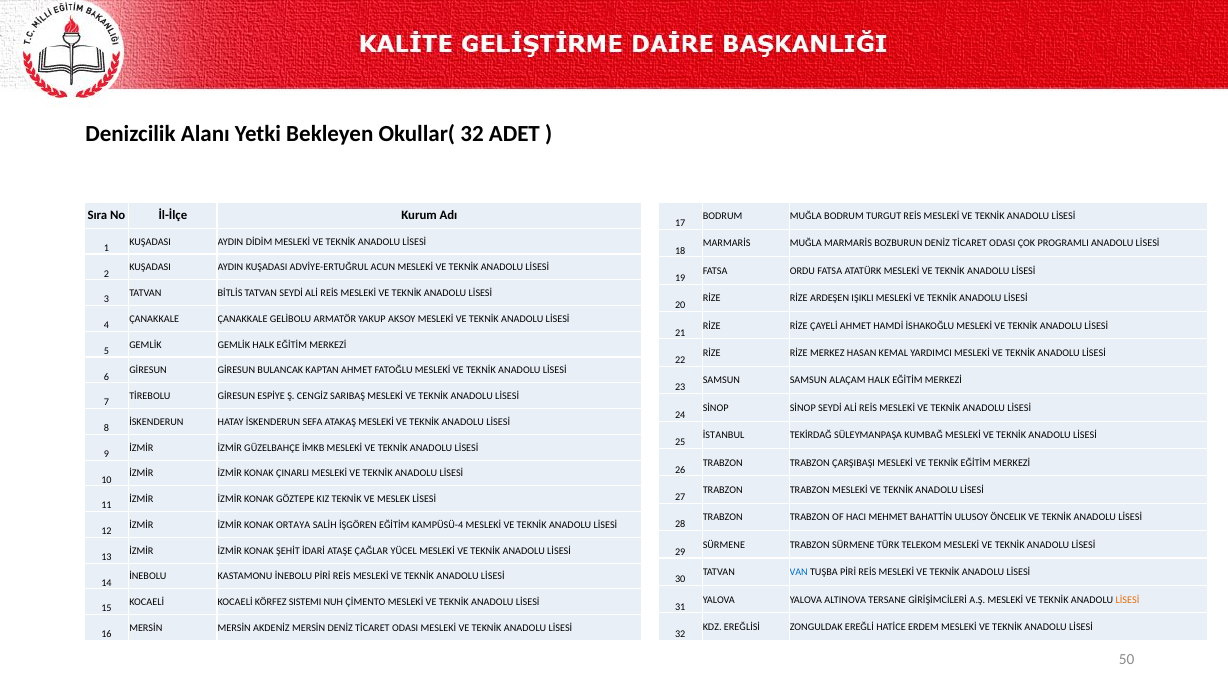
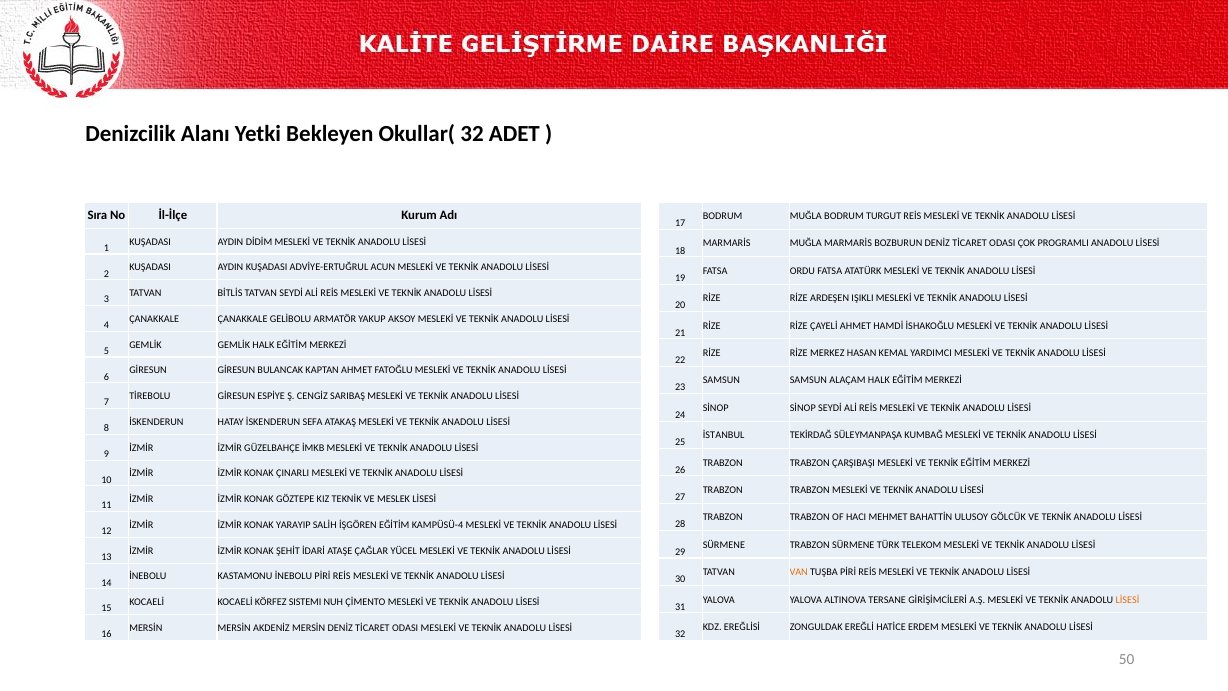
ÖNCELIK: ÖNCELIK -> GÖLCÜK (1008, 517)
ORTAYA: ORTAYA -> YARAYIP (293, 525)
VAN colour: blue -> orange (799, 572)
